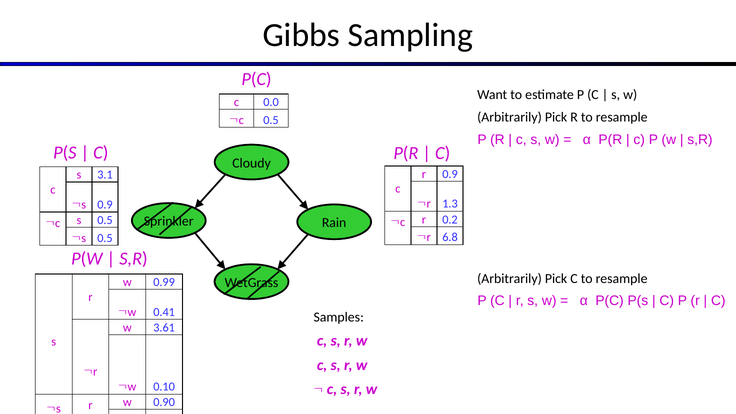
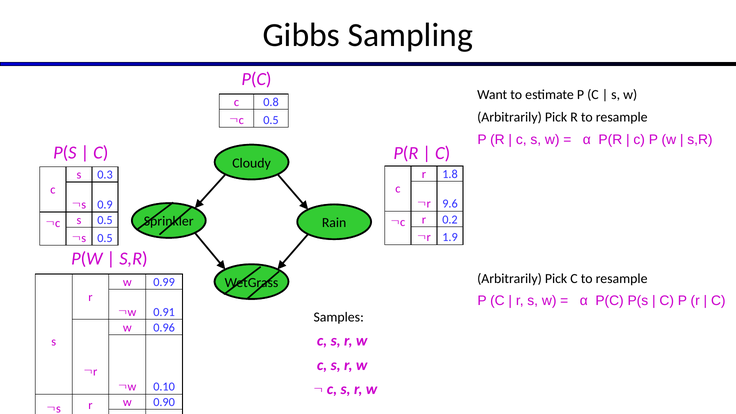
0.0: 0.0 -> 0.8 (271, 102)
r 0.9: 0.9 -> 1.8 (450, 174)
3.1: 3.1 -> 0.3 (105, 175)
1.3: 1.3 -> 9.6 (450, 204)
6.8: 6.8 -> 1.9 (450, 237)
0.41: 0.41 -> 0.91 (164, 312)
3.61: 3.61 -> 0.96 (164, 328)
